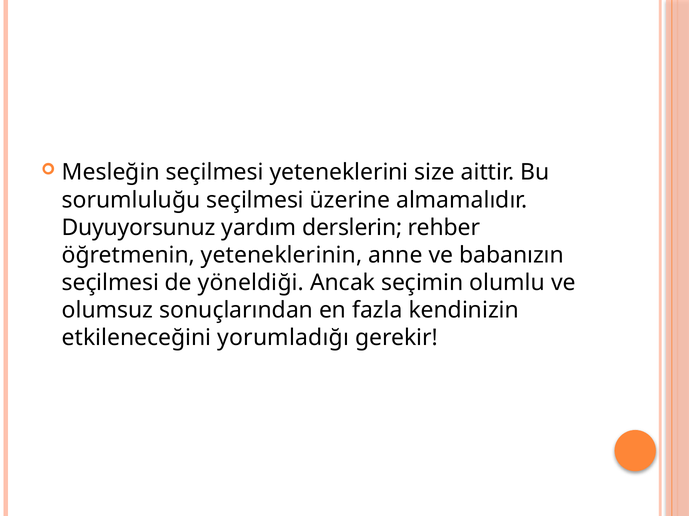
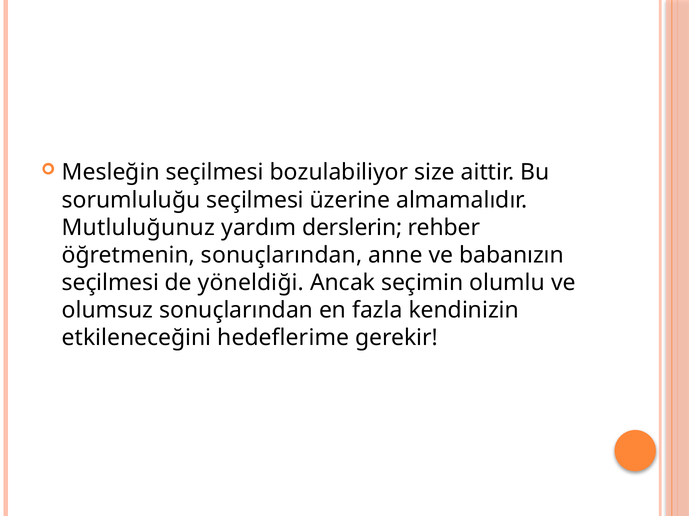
yeteneklerini: yeteneklerini -> bozulabiliyor (339, 173)
Duyuyorsunuz: Duyuyorsunuz -> Mutluluğunuz (139, 228)
öğretmenin yeteneklerinin: yeteneklerinin -> sonuçlarından (282, 255)
yorumladığı: yorumladığı -> hedeflerime (283, 338)
